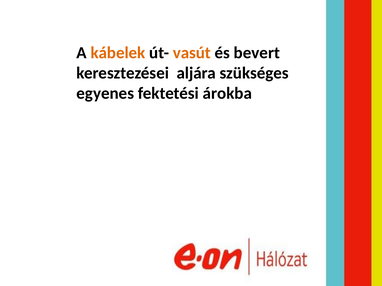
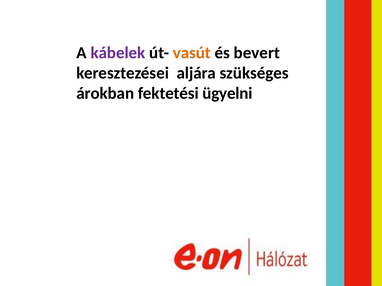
kábelek colour: orange -> purple (118, 53)
egyenes: egyenes -> árokban (105, 94)
árokba: árokba -> ügyelni (227, 94)
